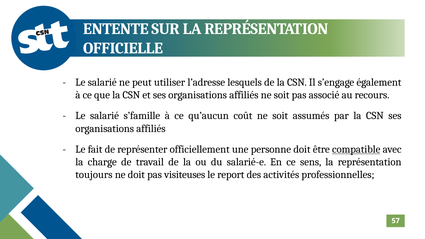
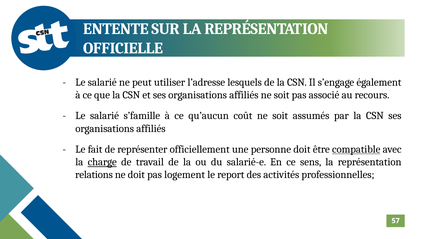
charge underline: none -> present (102, 162)
toujours: toujours -> relations (94, 175)
visiteuses: visiteuses -> logement (185, 175)
